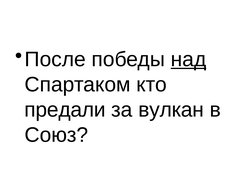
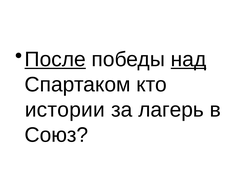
После underline: none -> present (55, 59)
предали: предали -> истории (65, 110)
вулкан: вулкан -> лагерь (171, 110)
